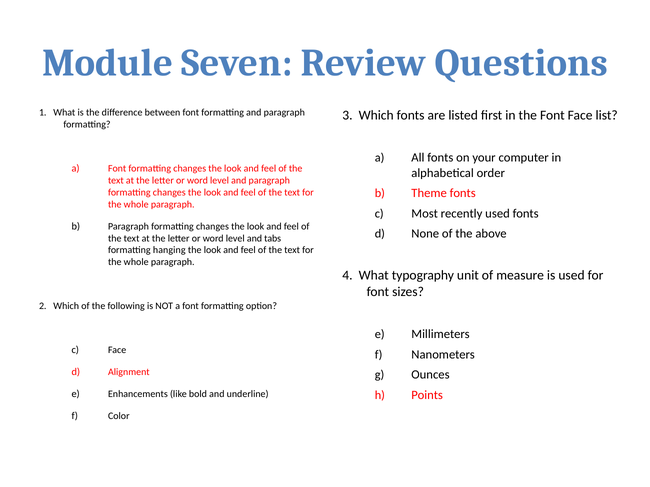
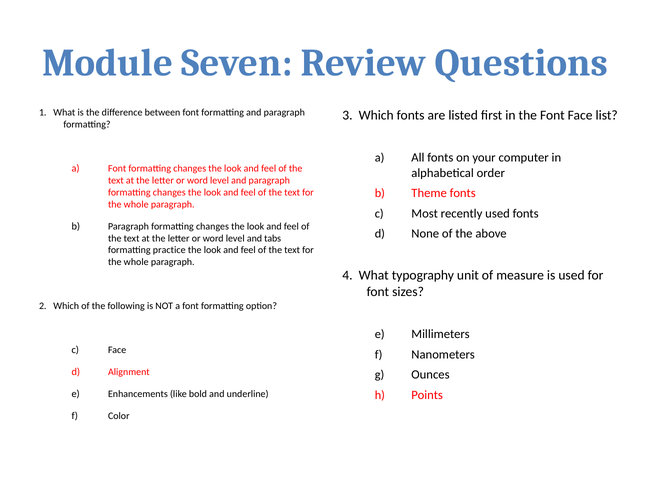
hanging: hanging -> practice (169, 250)
